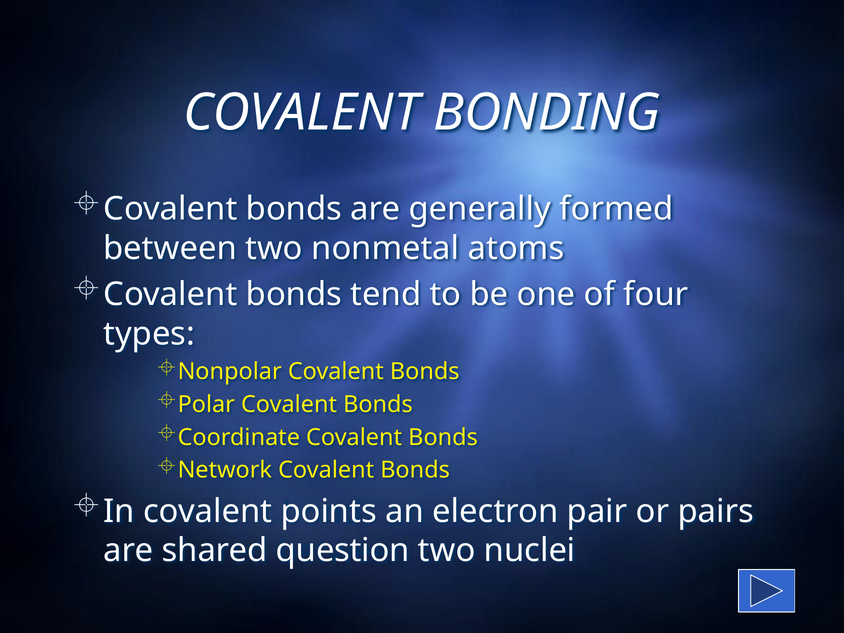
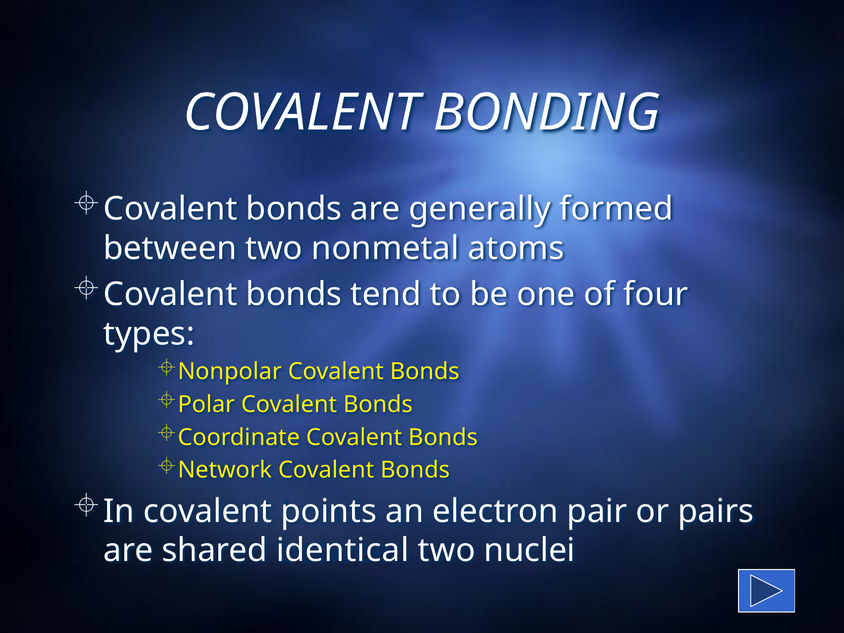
question: question -> identical (343, 551)
